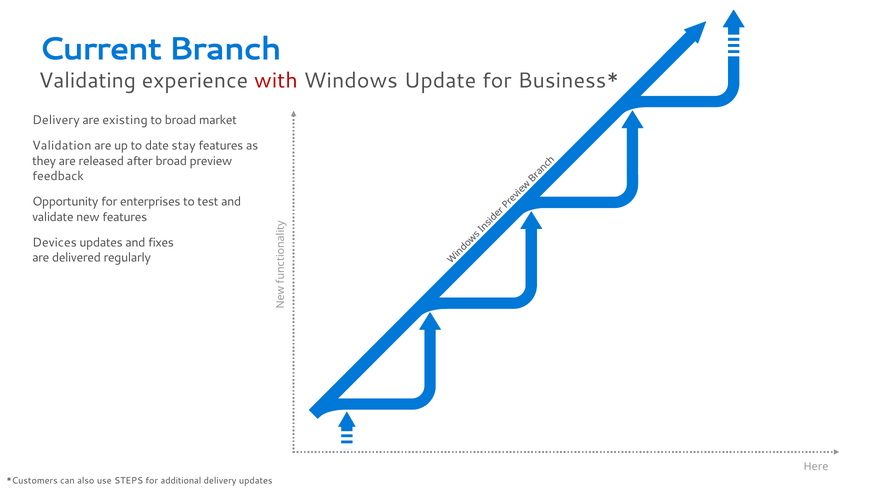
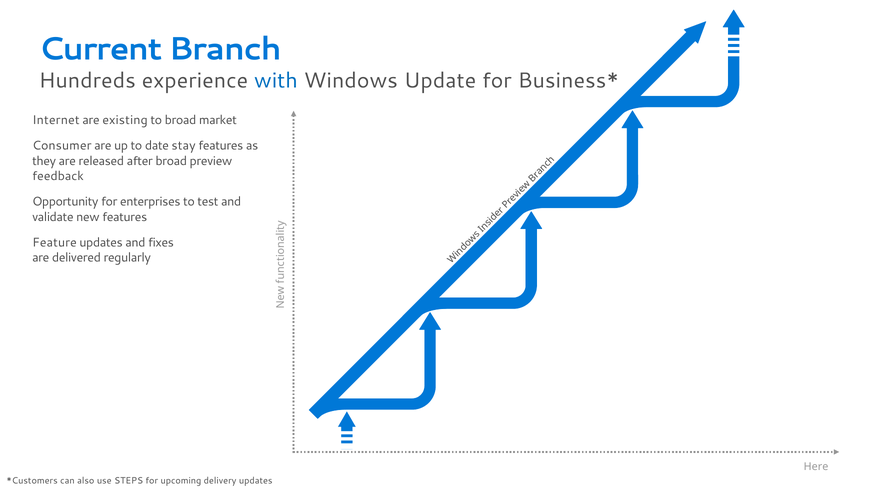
Validating: Validating -> Hundreds (87, 80)
with colour: red -> blue (276, 80)
Delivery: Delivery -> Internet (56, 120)
Validation: Validation -> Consumer (62, 146)
Devices: Devices -> Feature (54, 243)
additional: additional -> upcoming (181, 480)
